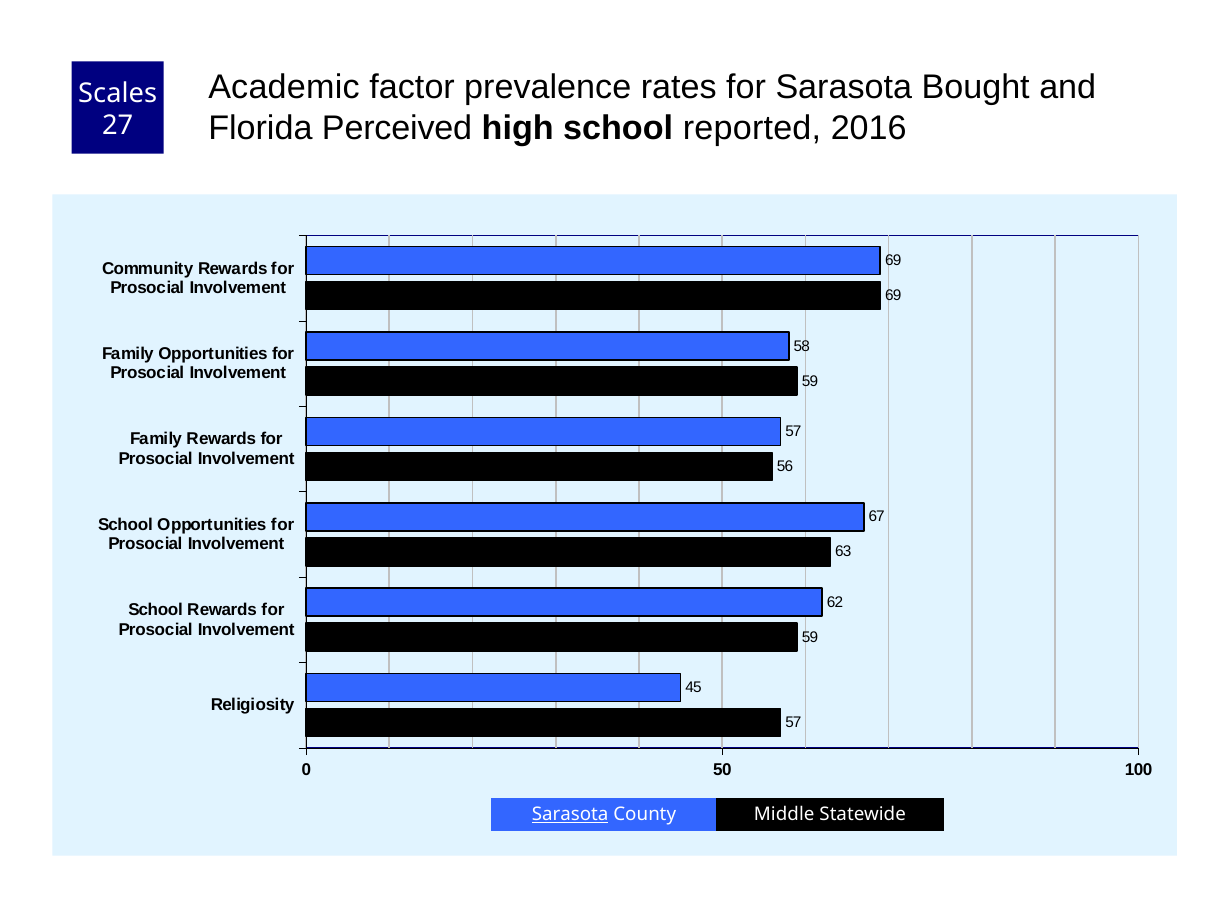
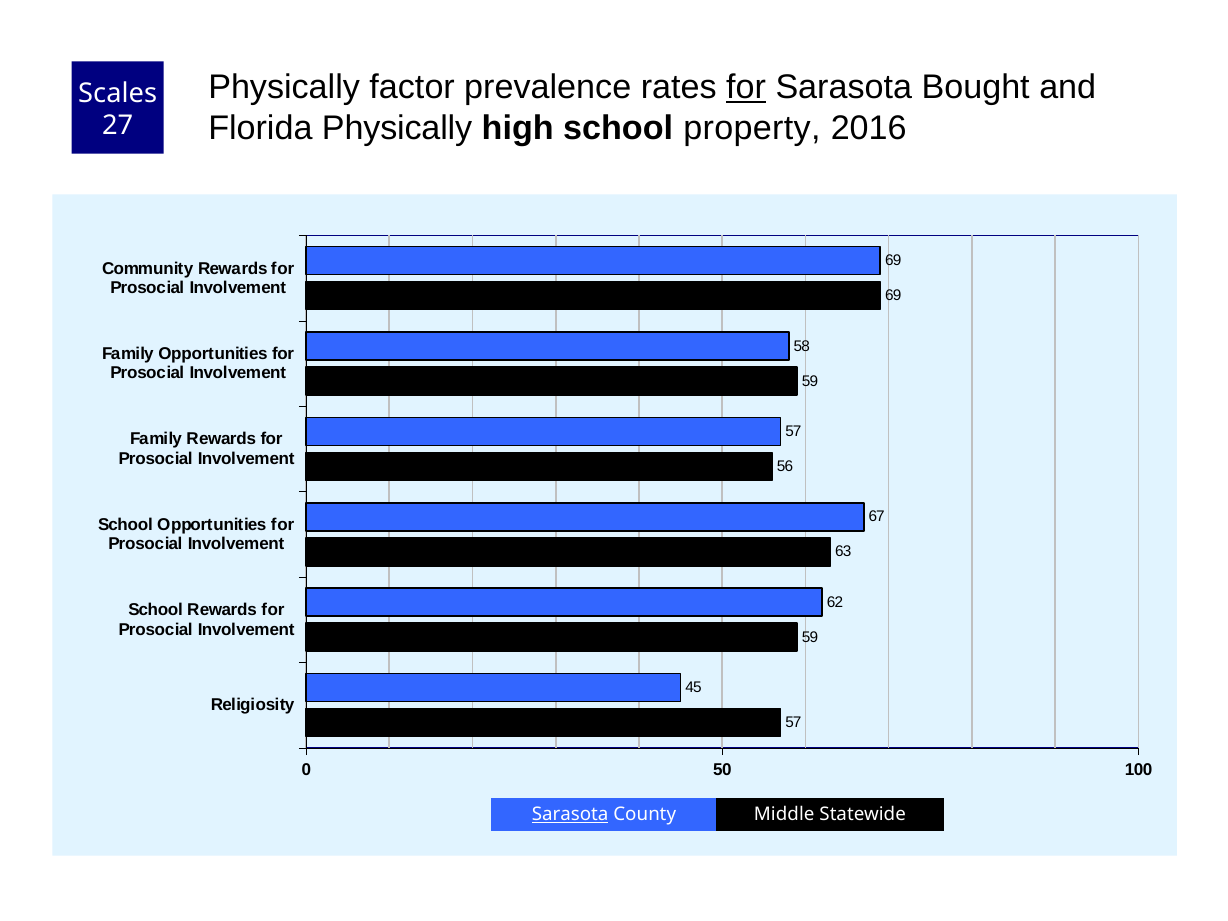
Academic: Academic -> Physically (284, 87)
for underline: none -> present (746, 87)
Florida Perceived: Perceived -> Physically (397, 128)
reported: reported -> property (752, 128)
